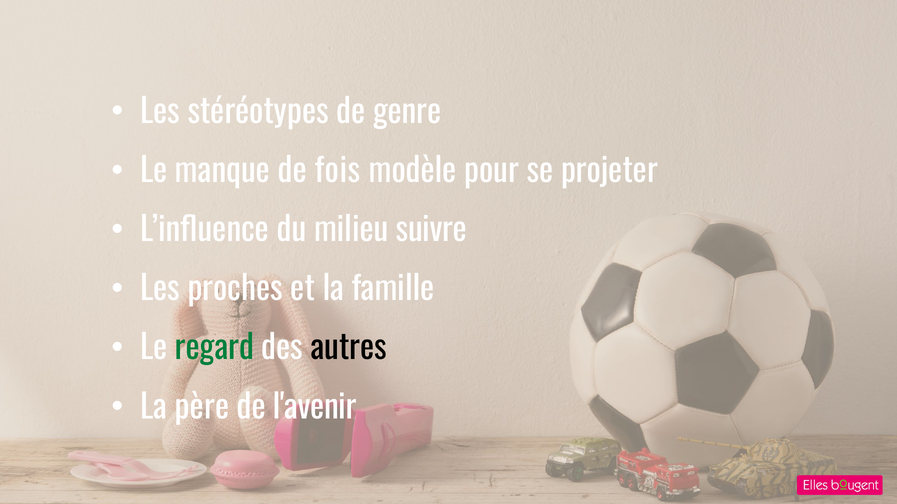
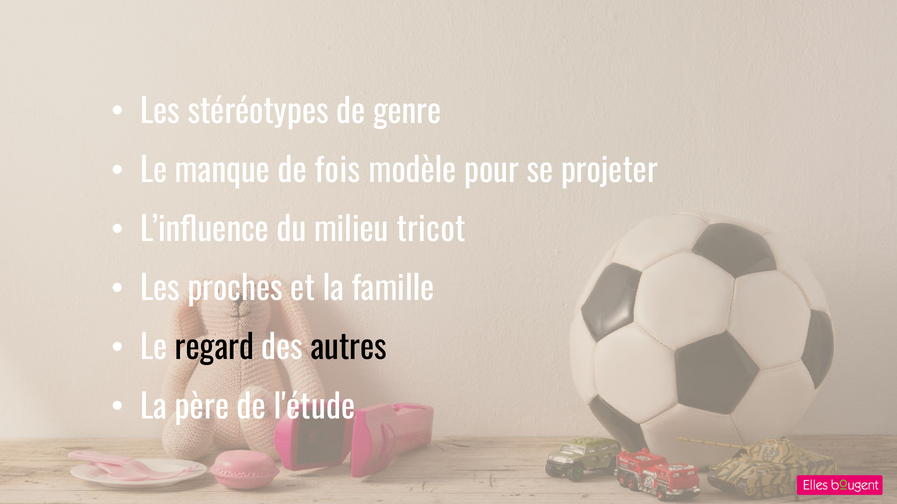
suivre: suivre -> tricot (431, 231)
regard colour: green -> black (214, 349)
l'avenir: l'avenir -> l'étude (314, 408)
